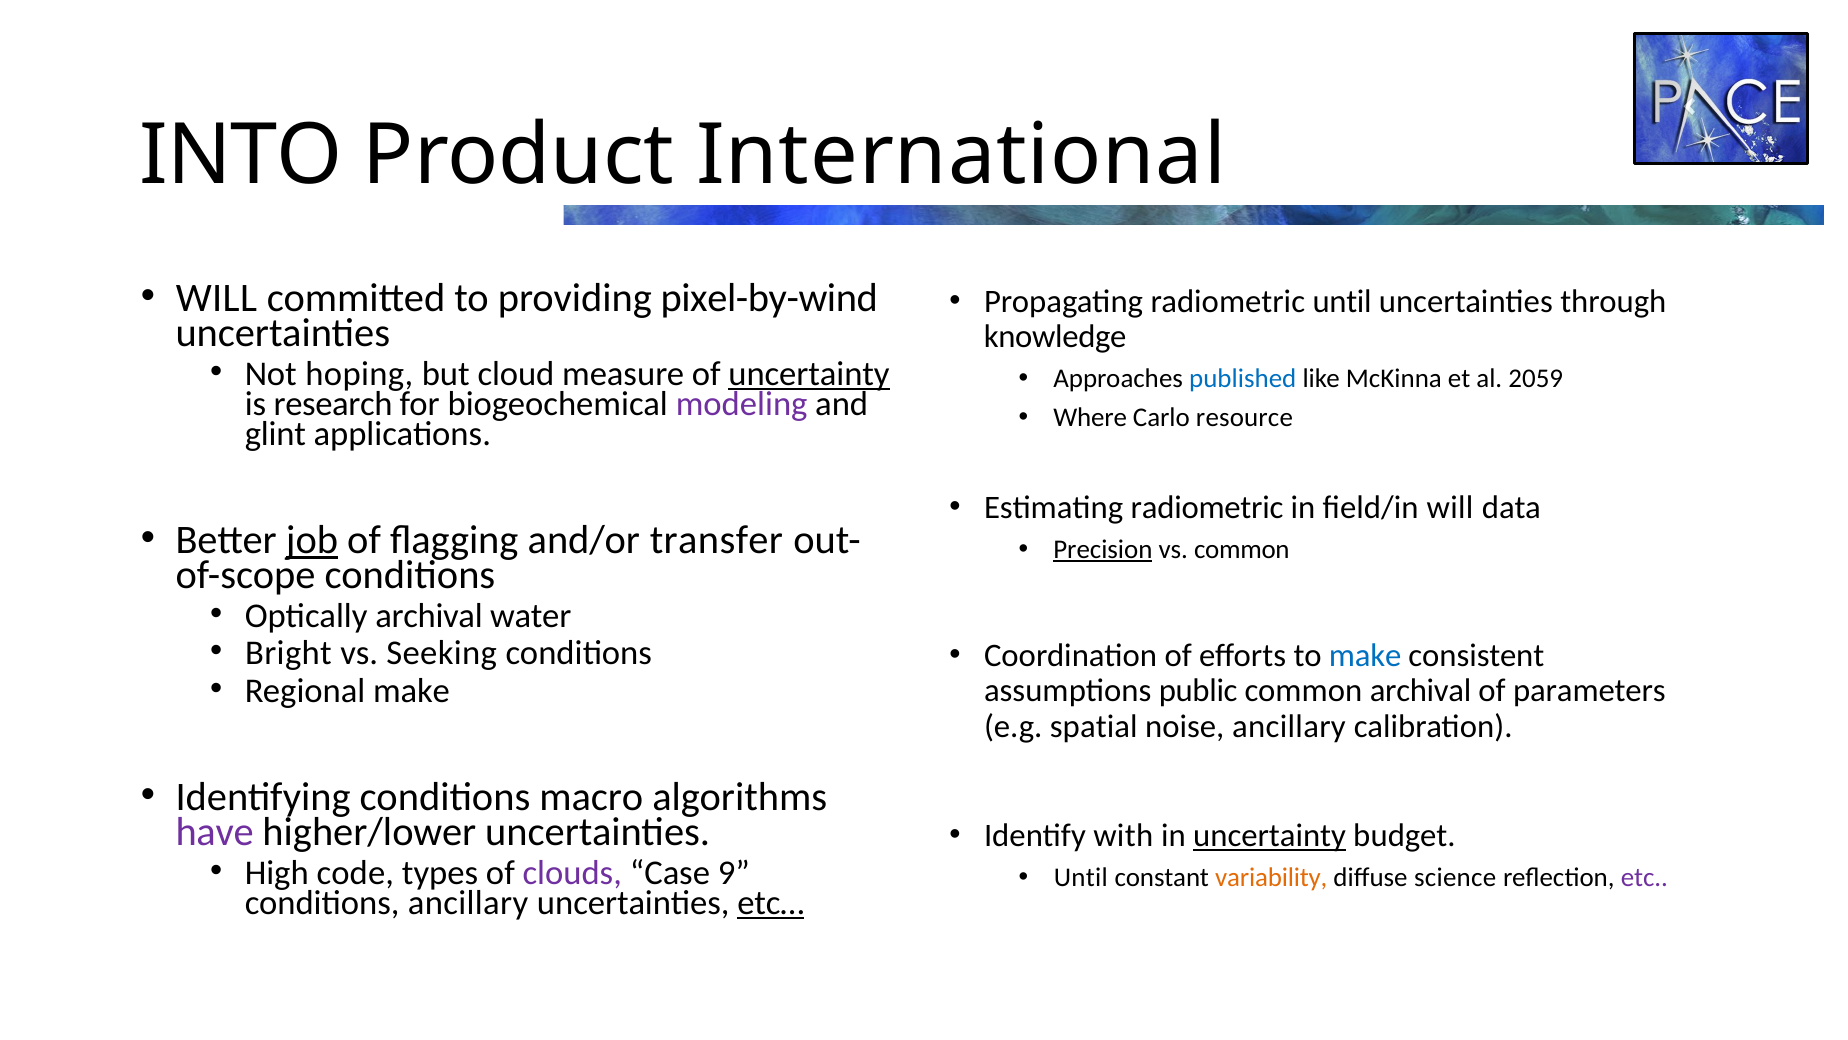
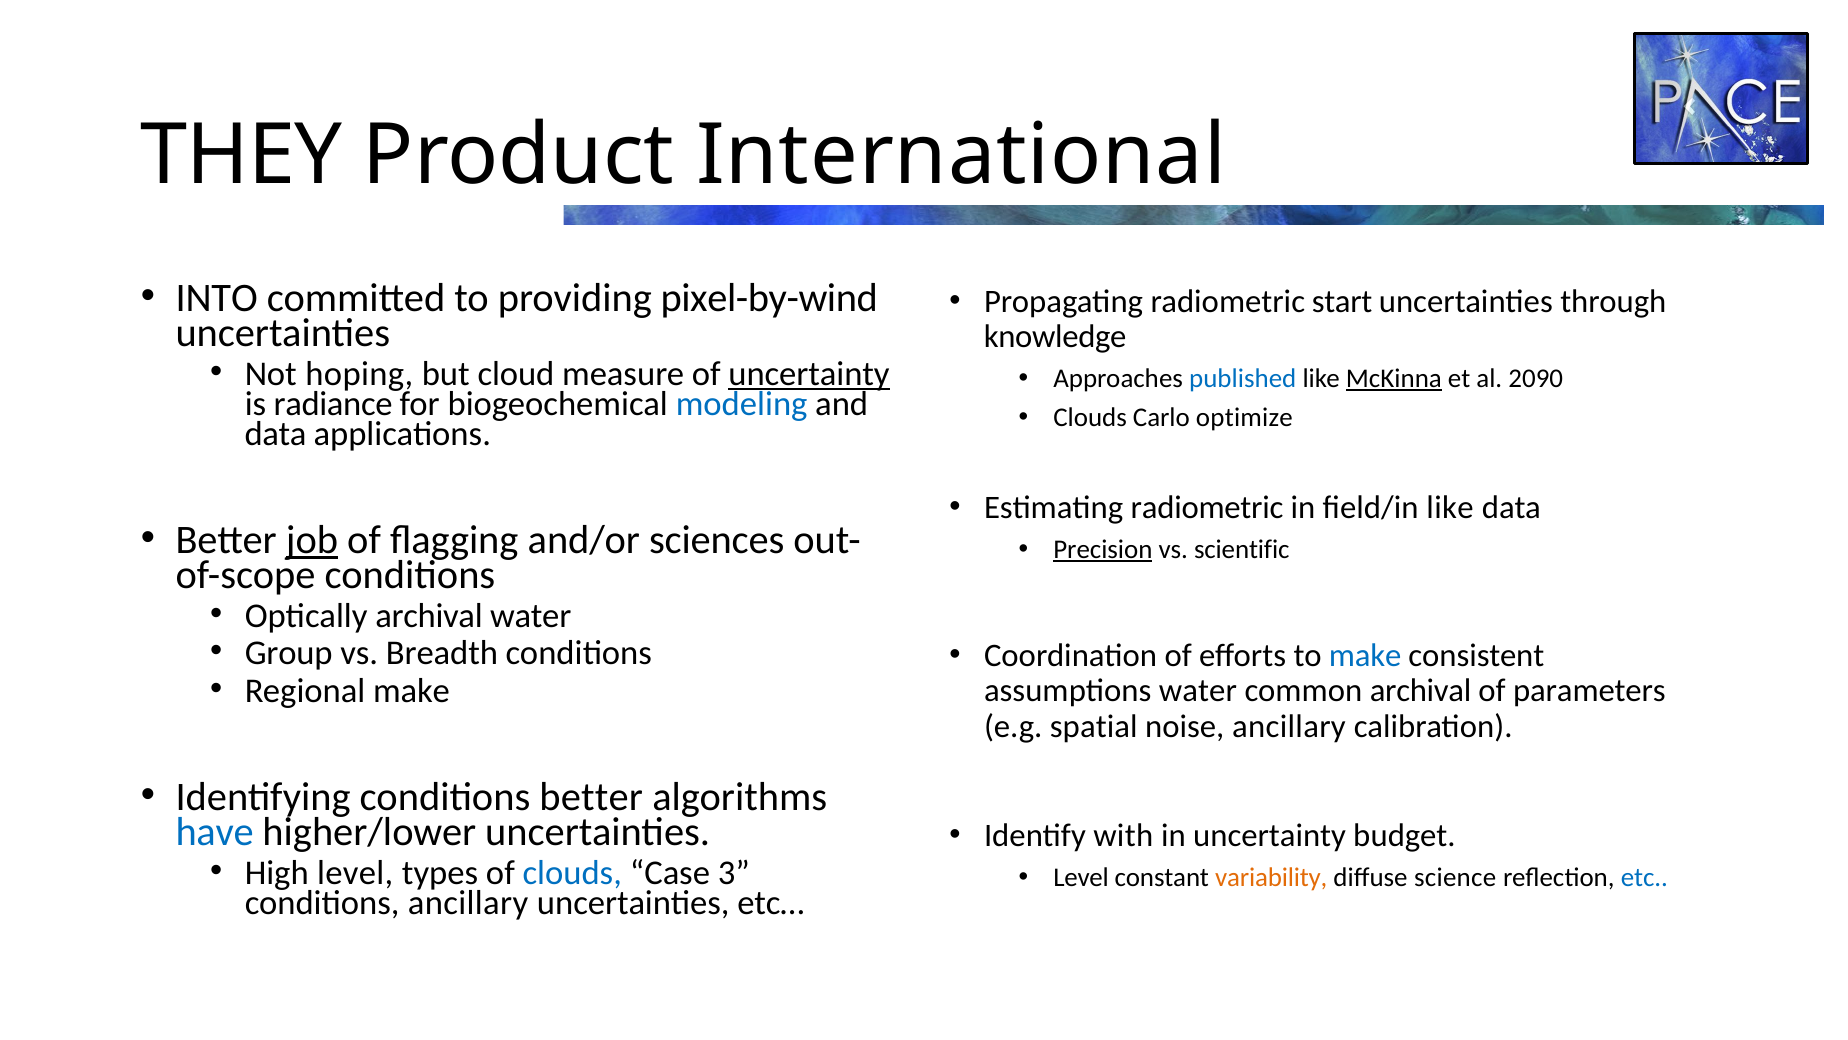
INTO: INTO -> THEY (241, 155)
WILL: WILL -> INTO (217, 298)
radiometric until: until -> start (1342, 301)
McKinna underline: none -> present (1394, 378)
2059: 2059 -> 2090 (1536, 378)
research: research -> radiance (333, 404)
modeling colour: purple -> blue (742, 404)
Where: Where -> Clouds (1090, 417)
resource: resource -> optimize (1244, 417)
glint: glint -> data (275, 434)
field/in will: will -> like (1450, 507)
transfer: transfer -> sciences (717, 540)
vs common: common -> scientific (1242, 549)
Bright: Bright -> Group (289, 653)
Seeking: Seeking -> Breadth (442, 653)
assumptions public: public -> water (1198, 691)
conditions macro: macro -> better (591, 797)
have colour: purple -> blue (215, 832)
uncertainty underline: present -> none (1270, 835)
High code: code -> level (355, 872)
clouds colour: purple -> blue (572, 872)
9: 9 -> 3 (734, 872)
Until: Until -> Level (1081, 877)
etc colour: purple -> blue (1644, 877)
etc… underline: present -> none (771, 902)
